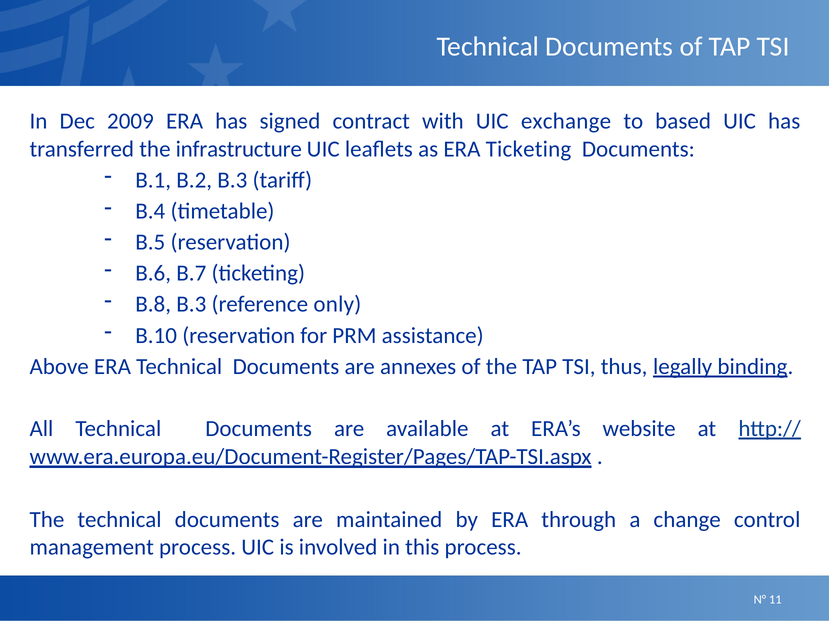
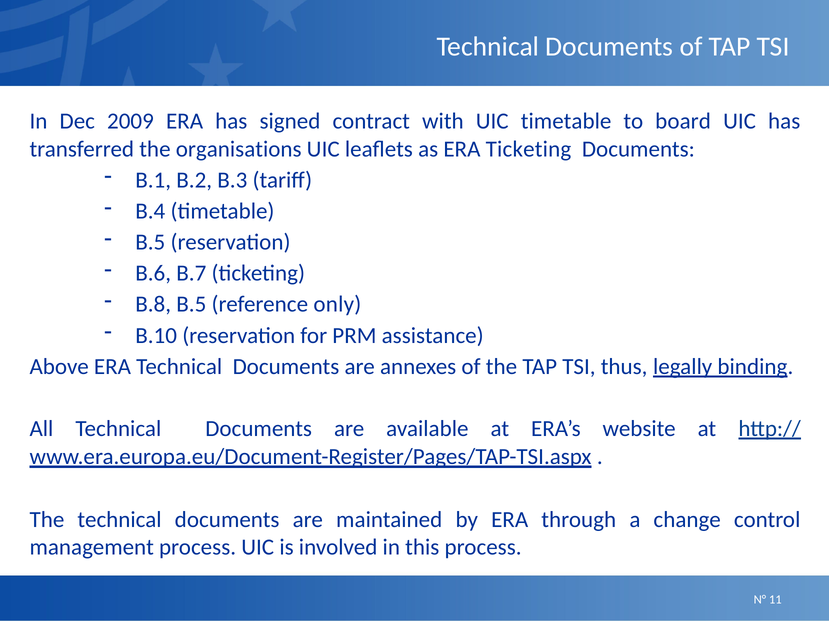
UIC exchange: exchange -> timetable (566, 122)
based: based -> board (683, 122)
infrastructure: infrastructure -> organisations (239, 149)
B.8 B.3: B.3 -> B.5 (191, 305)
